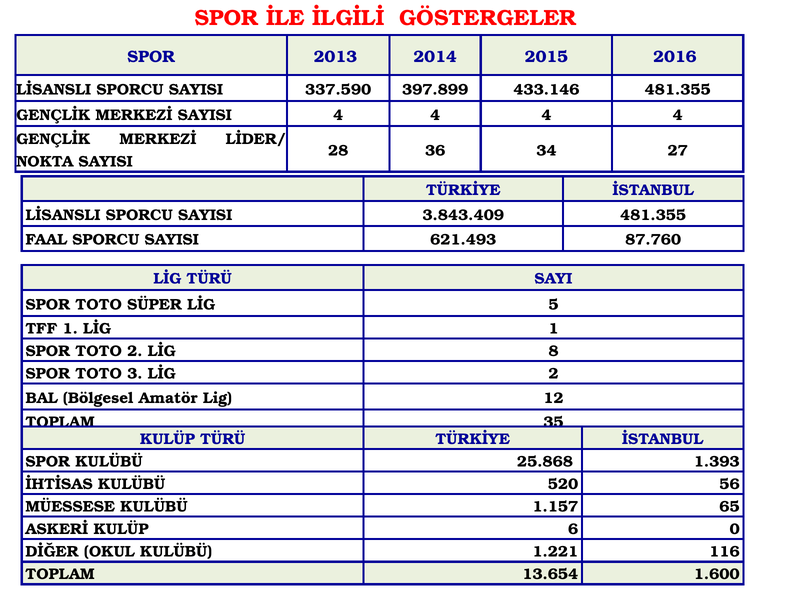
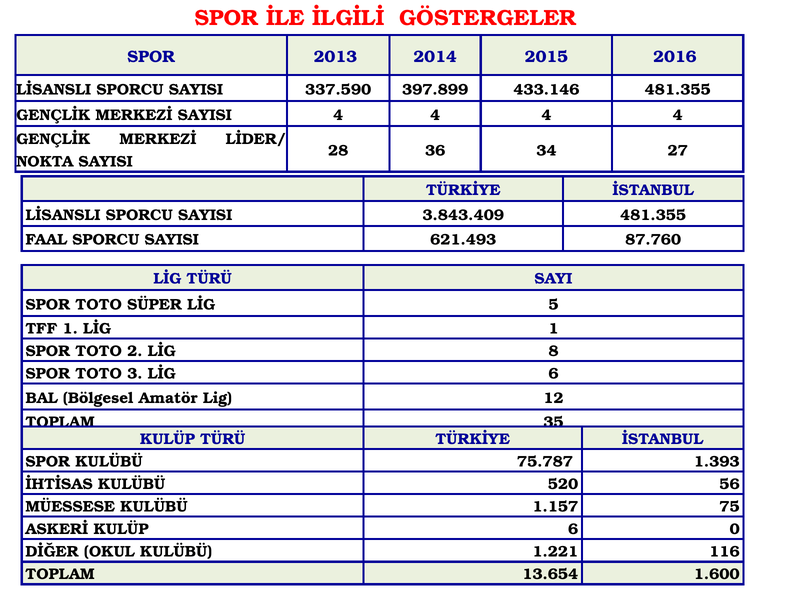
LİG 2: 2 -> 6 (553, 374)
25.868: 25.868 -> 75.787 (545, 462)
65: 65 -> 75 (730, 507)
